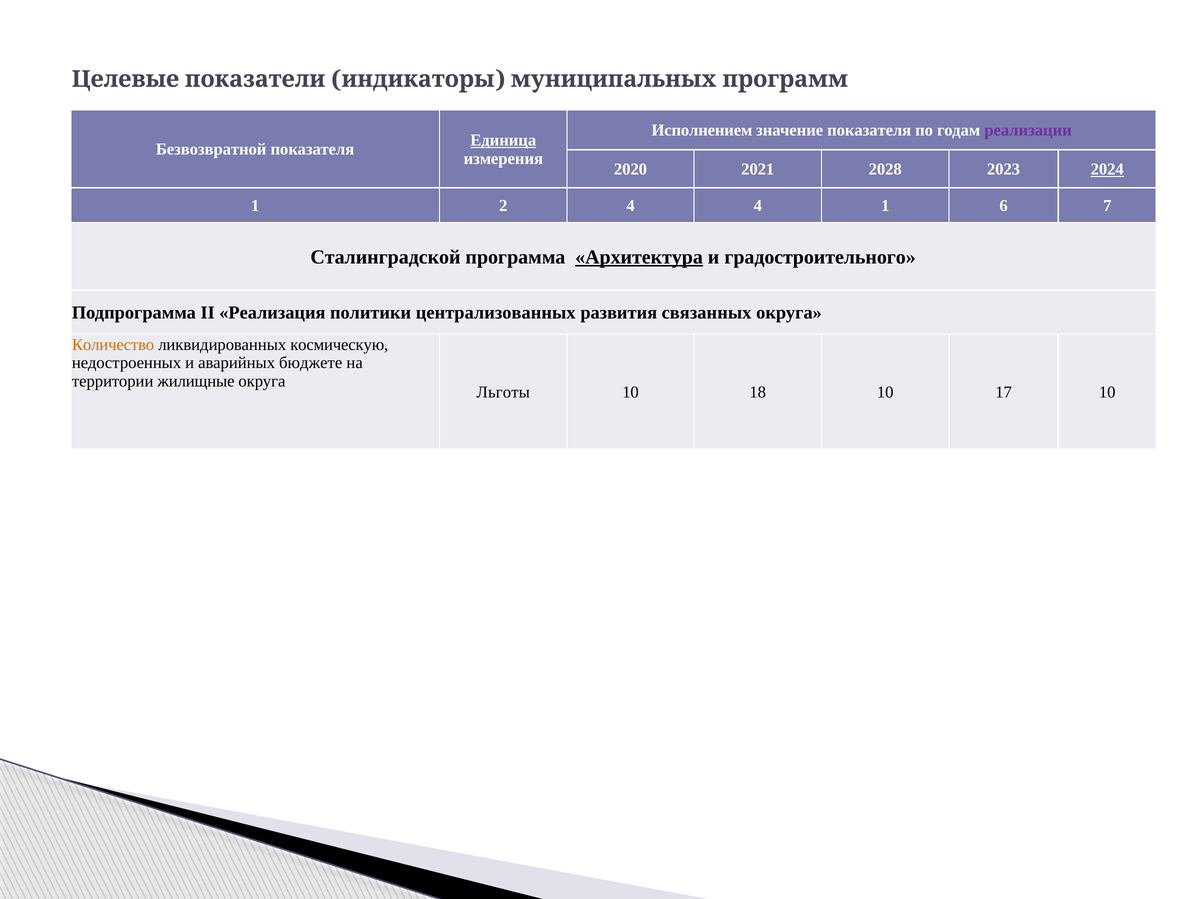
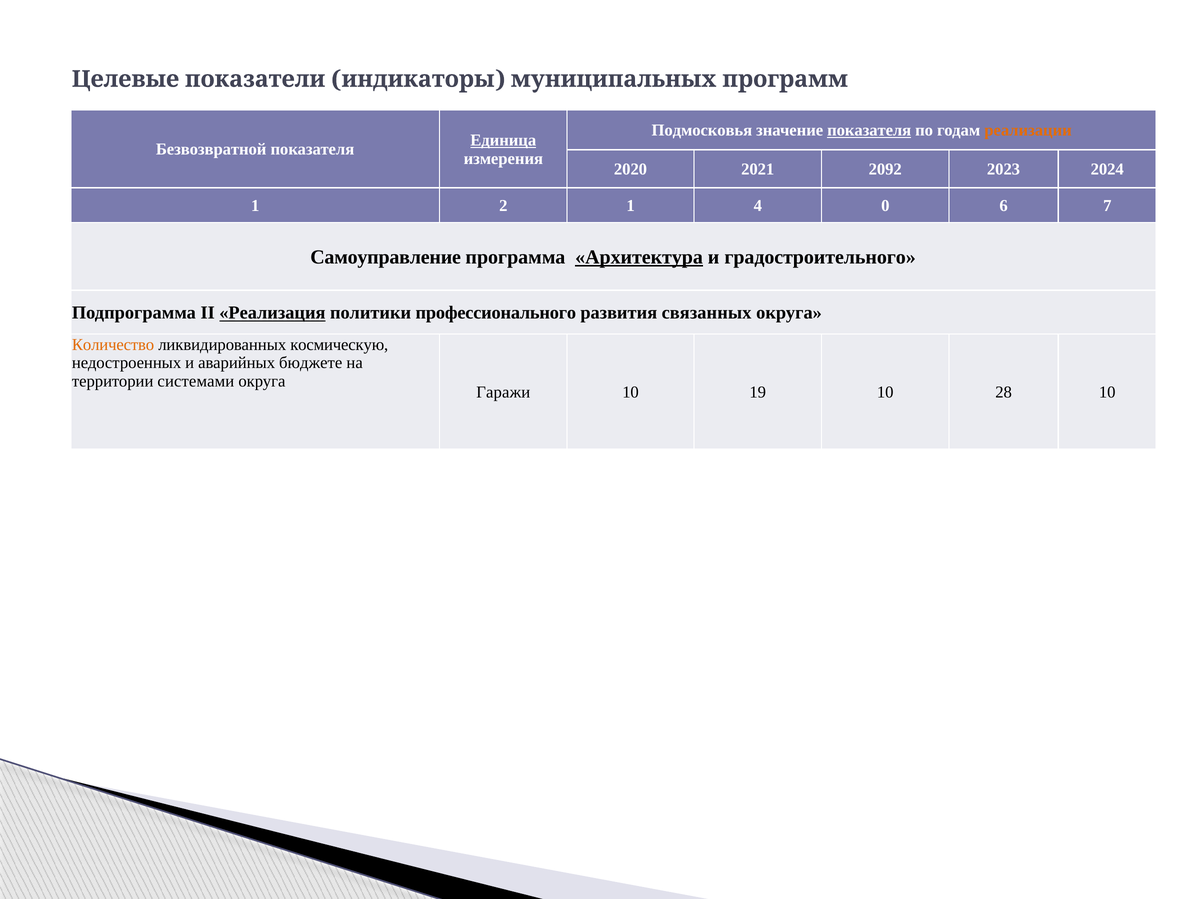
Исполнением: Исполнением -> Подмосковья (702, 130)
показателя underline: none -> present (869, 130)
реализации colour: purple -> orange (1028, 130)
2028: 2028 -> 2092 (885, 170)
2024 underline: present -> none (1107, 170)
2 4: 4 -> 1 (631, 206)
4 1: 1 -> 0 (885, 206)
Сталинградской: Сталинградской -> Самоуправление (386, 257)
Реализация underline: none -> present (272, 313)
централизованных: централизованных -> профессионального (496, 313)
жилищные: жилищные -> системами (196, 381)
Льготы: Льготы -> Гаражи (503, 392)
18: 18 -> 19 (758, 392)
17: 17 -> 28 (1004, 392)
